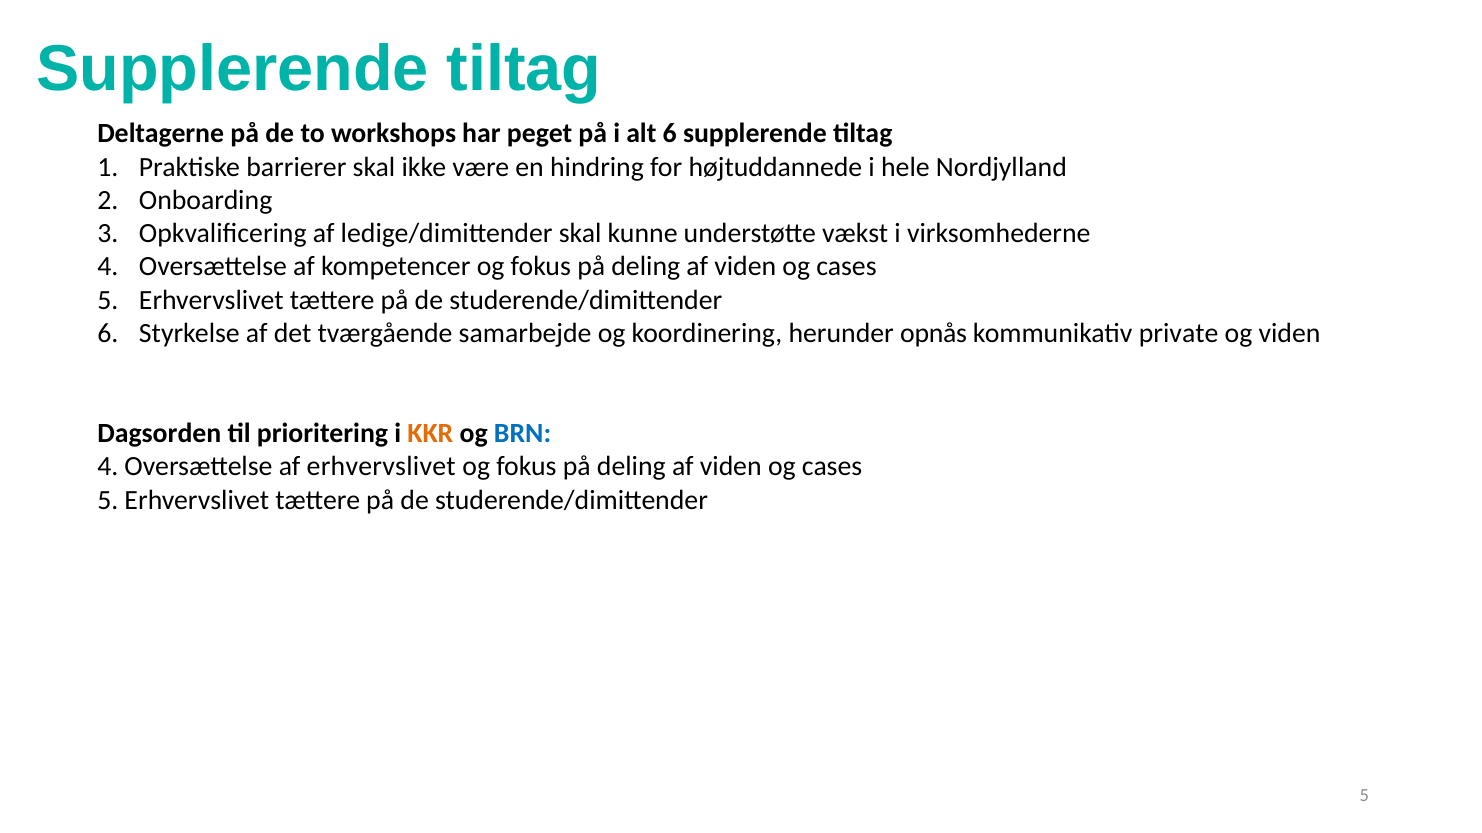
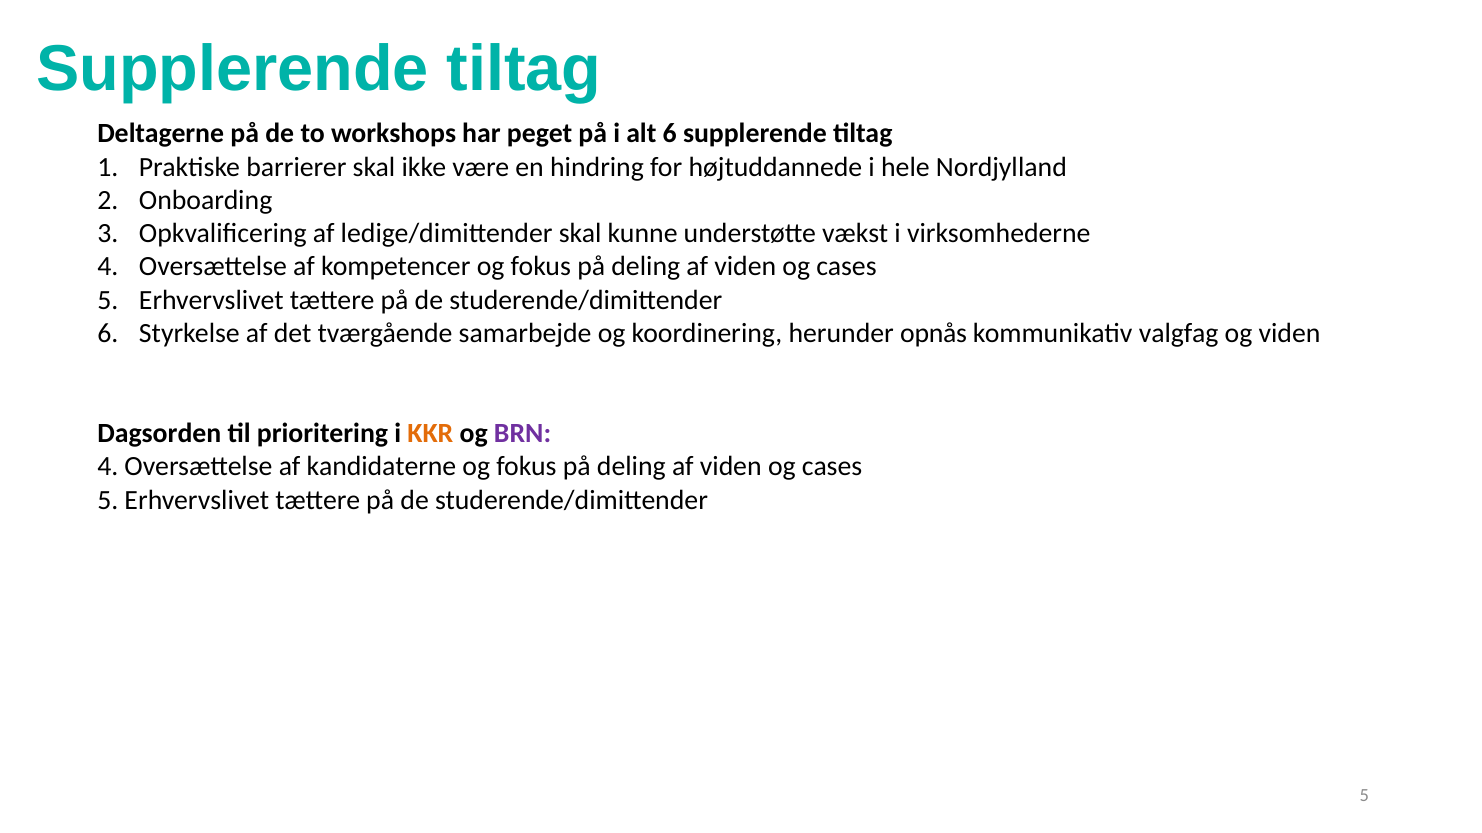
private: private -> valgfag (1179, 334)
BRN colour: blue -> purple (523, 434)
af erhvervslivet: erhvervslivet -> kandidaterne (381, 467)
